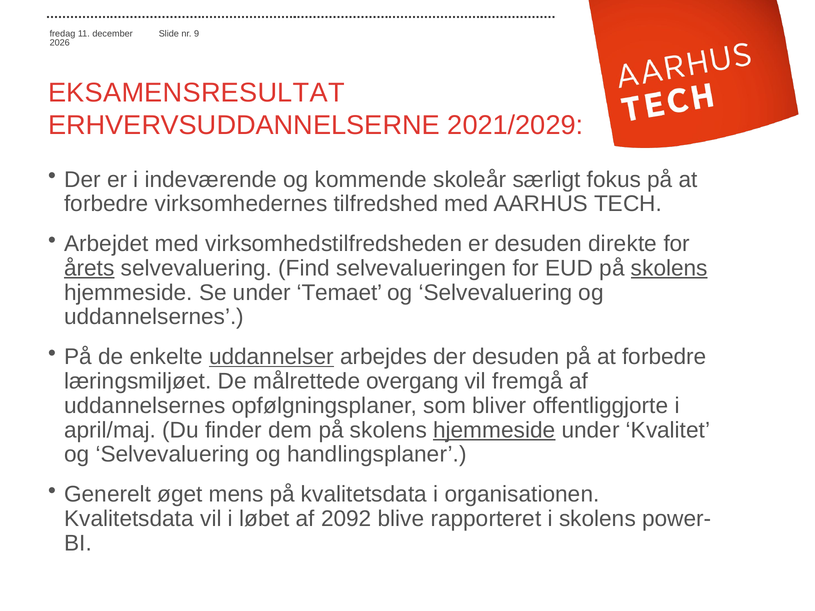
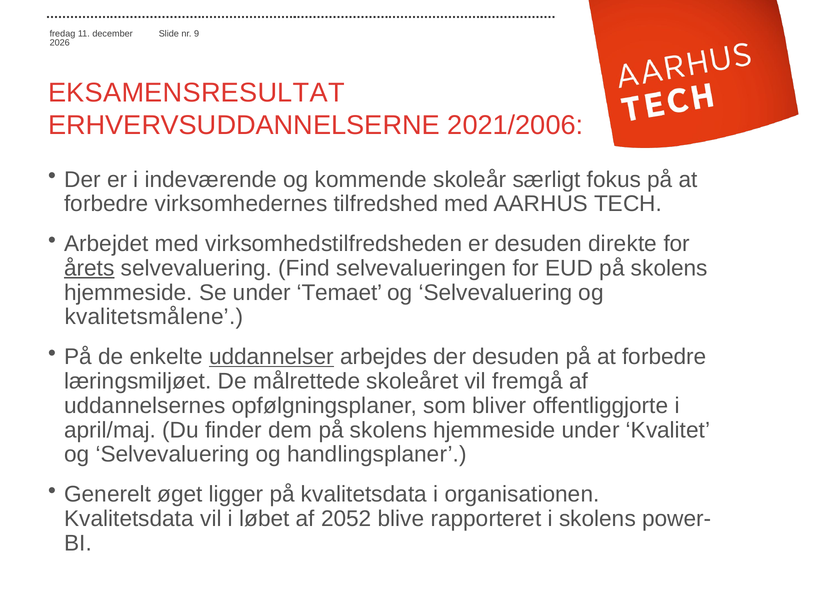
2021/2029: 2021/2029 -> 2021/2006 (515, 125)
skolens underline: present -> none (669, 268)
uddannelsernes: uddannelsernes -> kvalitetsmålene (154, 317)
overgang: overgang -> skoleåret (412, 381)
hjemmeside underline: present -> none (494, 430)
mens: mens -> ligger (236, 494)
2092: 2092 -> 2052 (346, 519)
